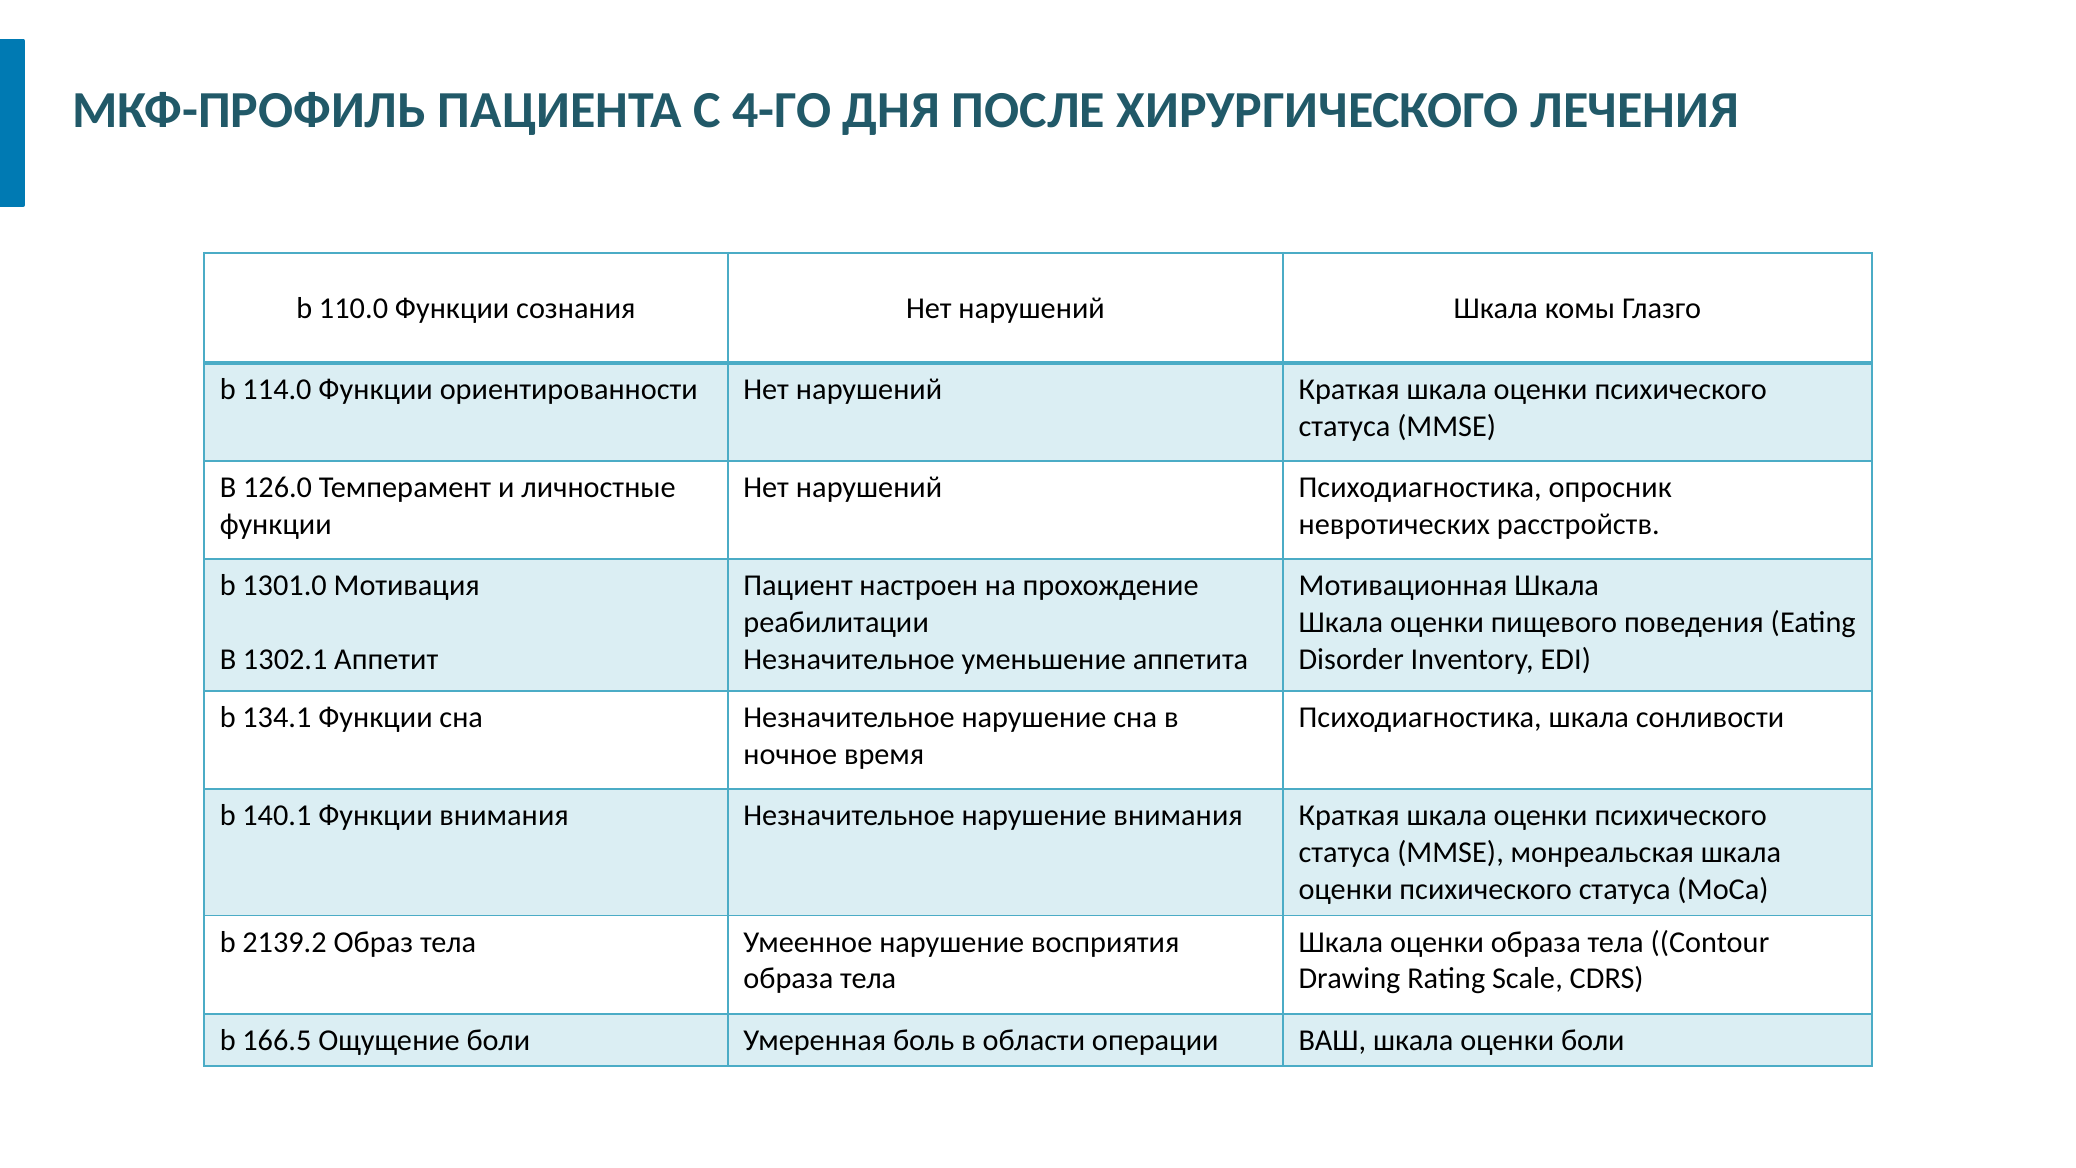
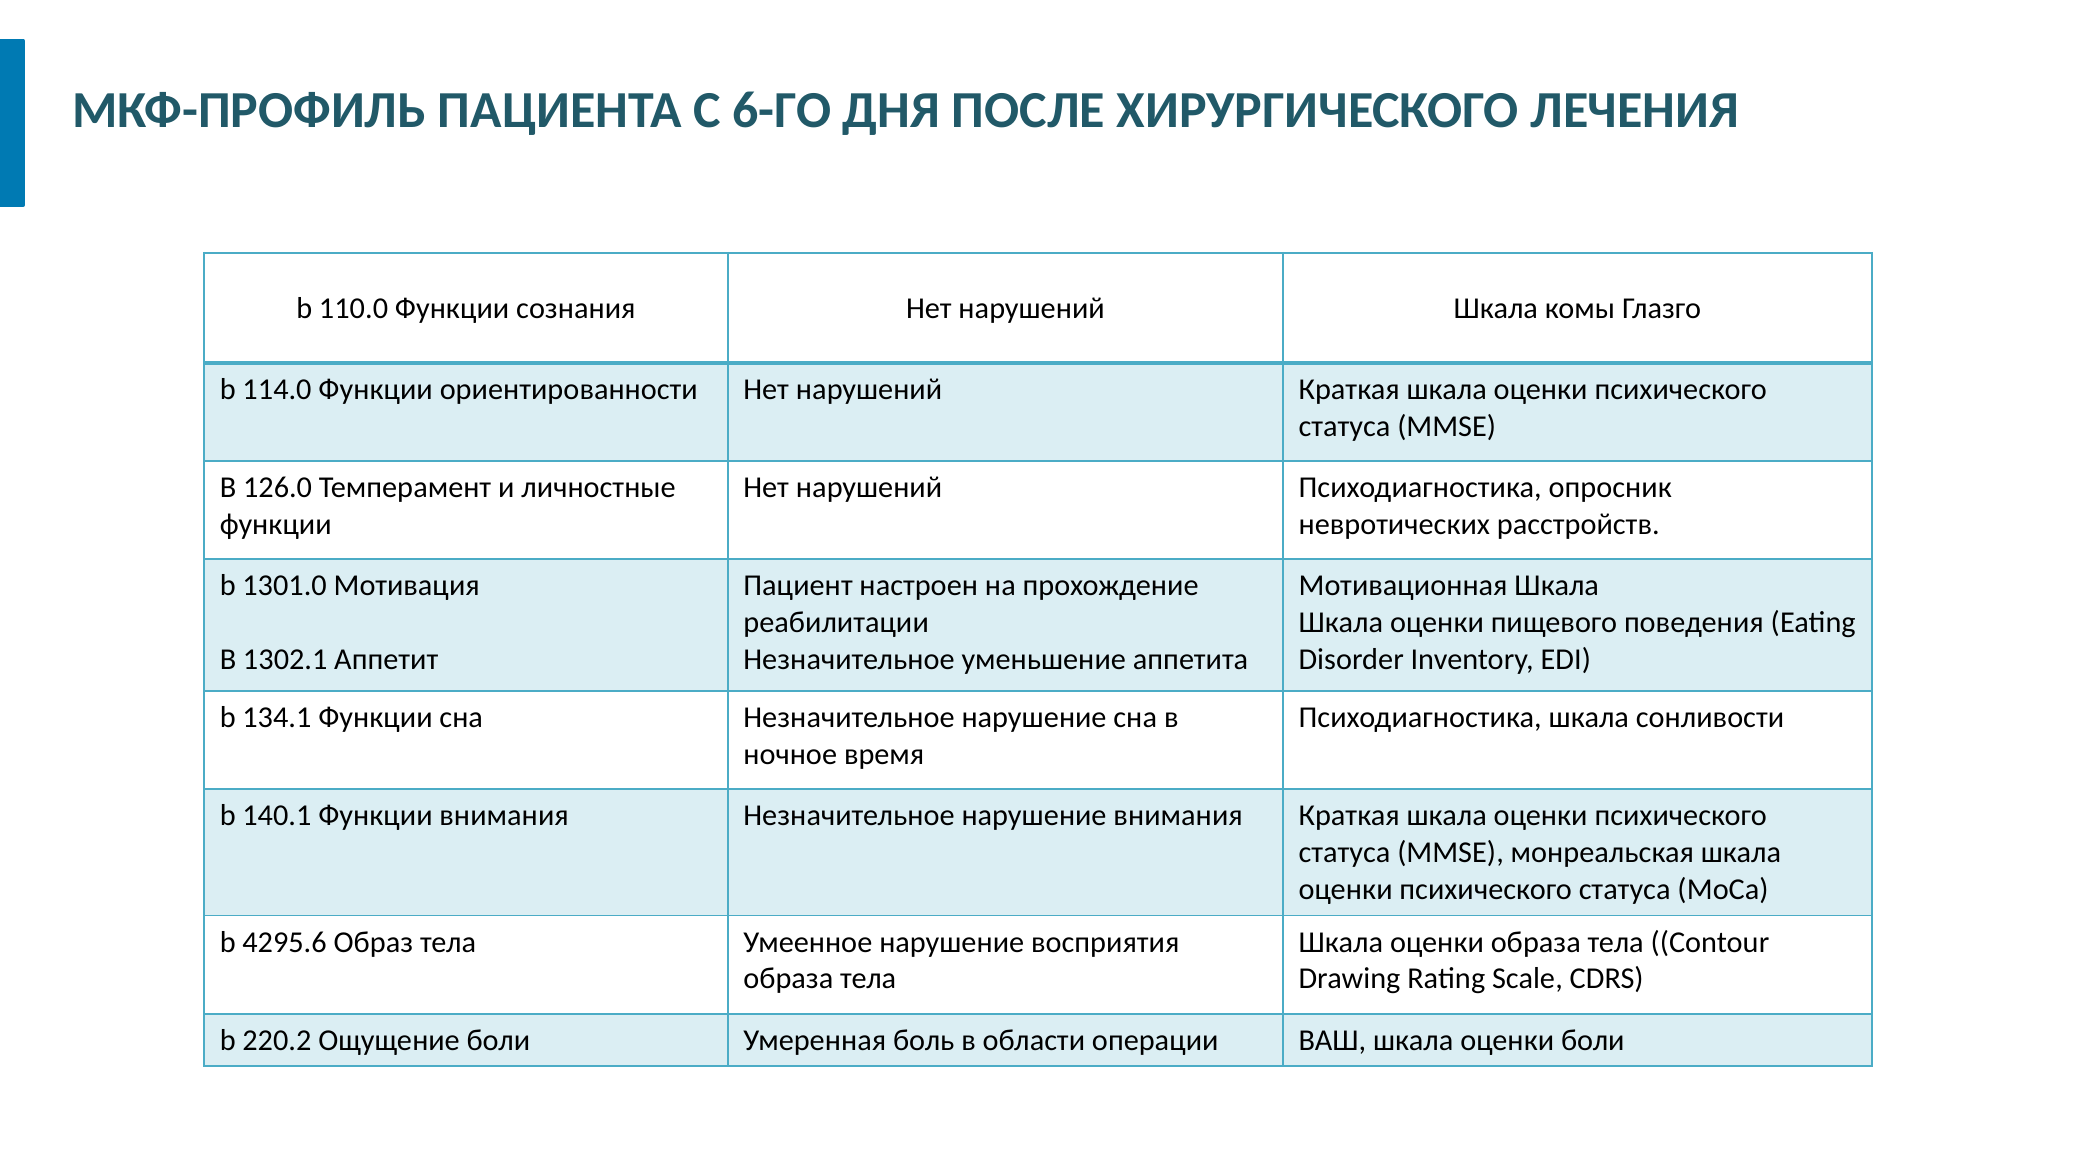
4-ГО: 4-ГО -> 6-ГО (782, 110)
2139.2: 2139.2 -> 4295.6 (285, 942)
166.5: 166.5 -> 220.2 (277, 1040)
